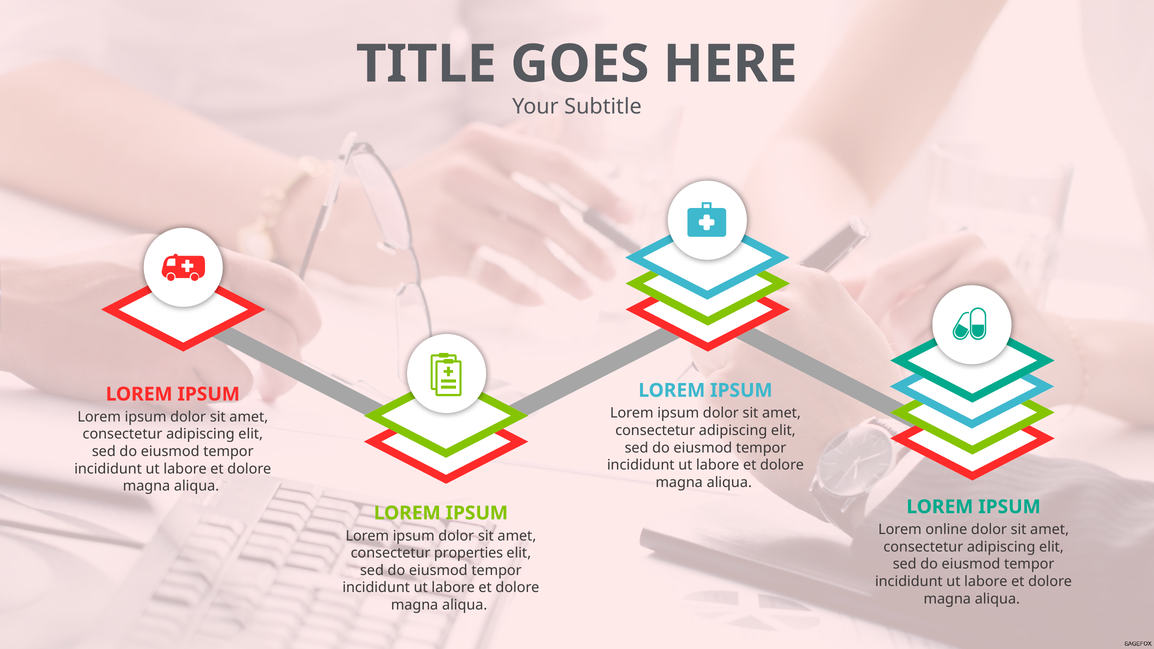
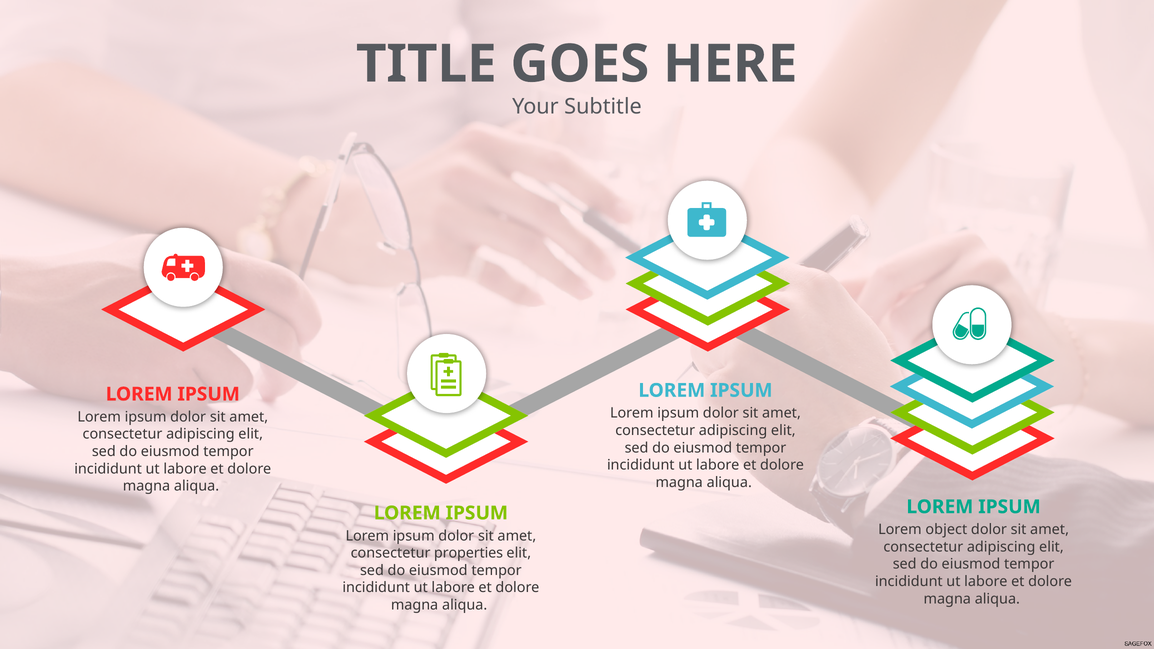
online: online -> object (946, 530)
